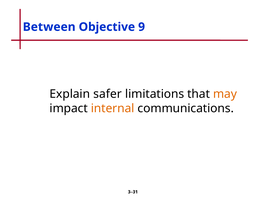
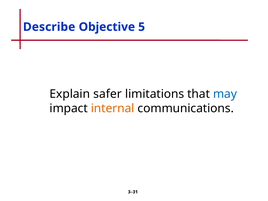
Between: Between -> Describe (49, 27)
9: 9 -> 5 (142, 27)
may colour: orange -> blue (225, 94)
